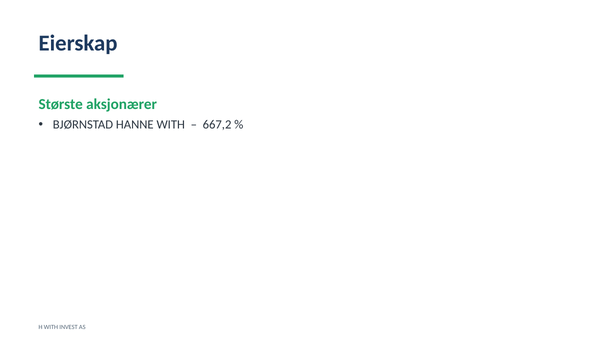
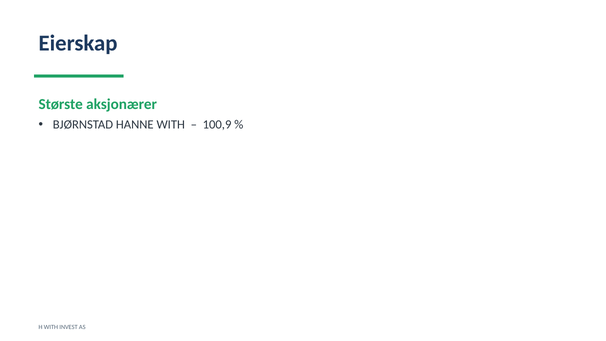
667,2: 667,2 -> 100,9 (217, 125)
